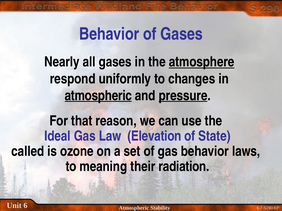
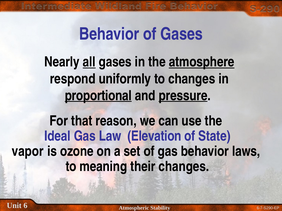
all underline: none -> present (89, 62)
atmospheric: atmospheric -> proportional (98, 96)
called: called -> vapor (28, 152)
their radiation: radiation -> changes (184, 167)
